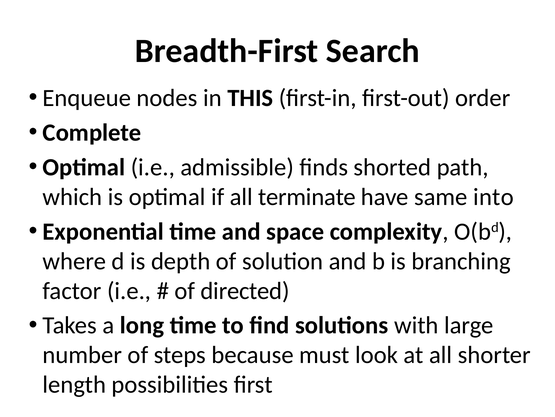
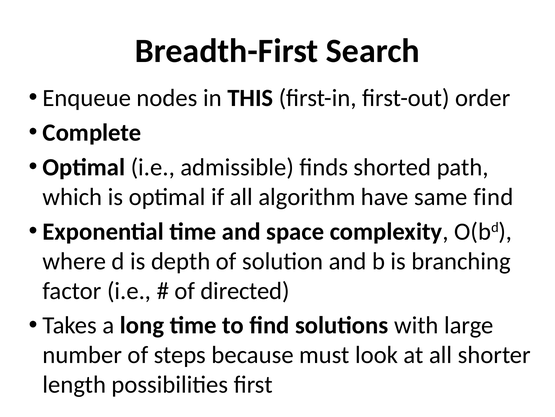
terminate: terminate -> algorithm (307, 197)
same into: into -> find (493, 197)
